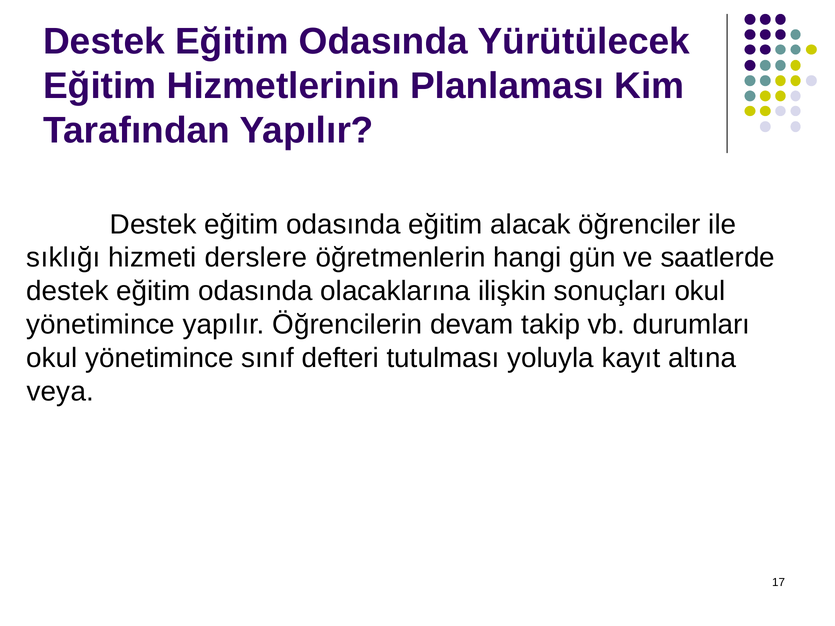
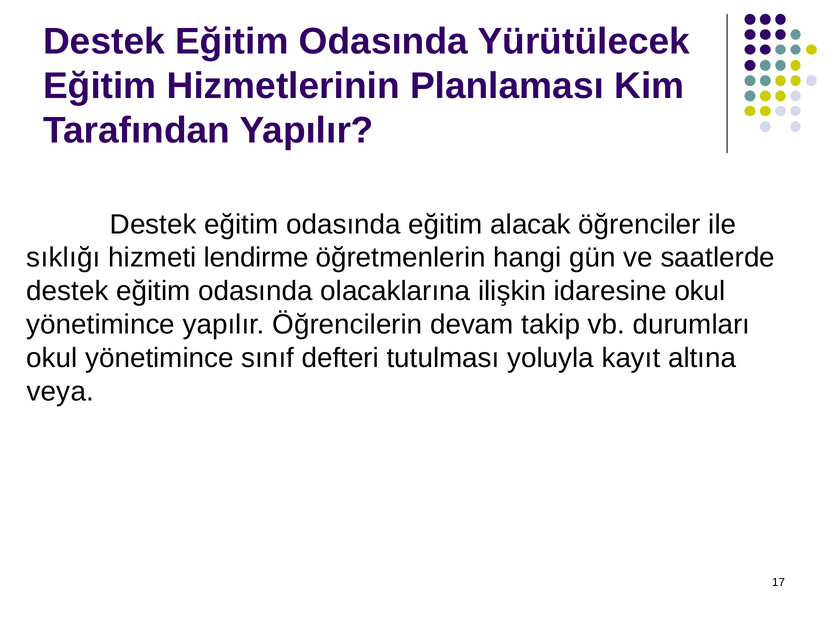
derslere: derslere -> lendirme (256, 258)
sonuçları: sonuçları -> idaresine (610, 291)
